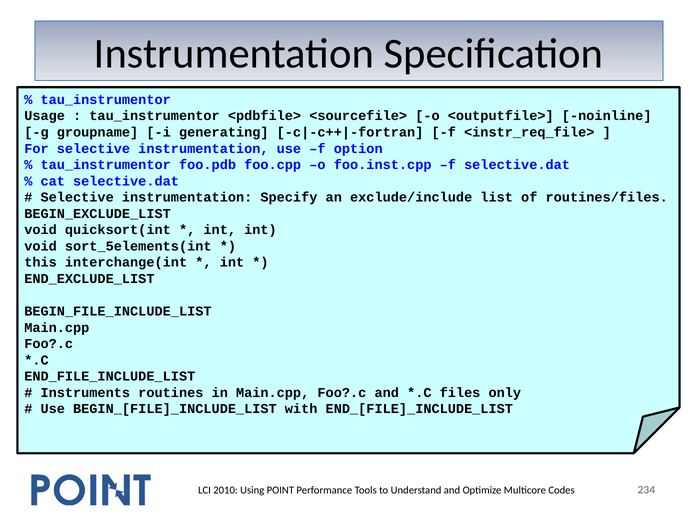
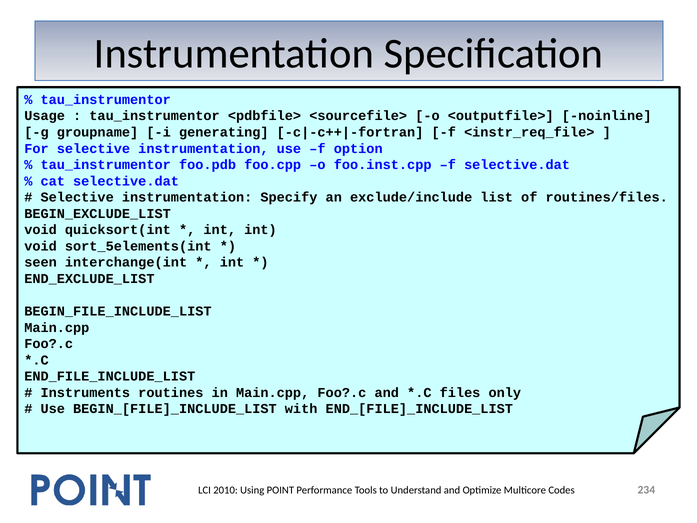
this: this -> seen (41, 262)
